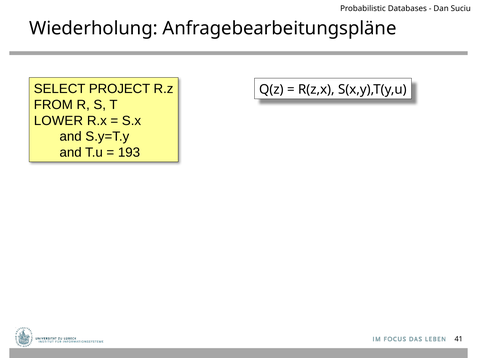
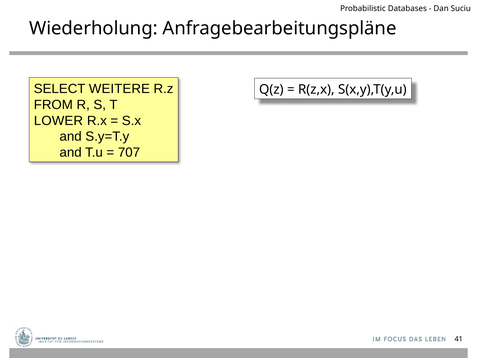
PROJECT: PROJECT -> WEITERE (119, 89)
193: 193 -> 707 (129, 152)
